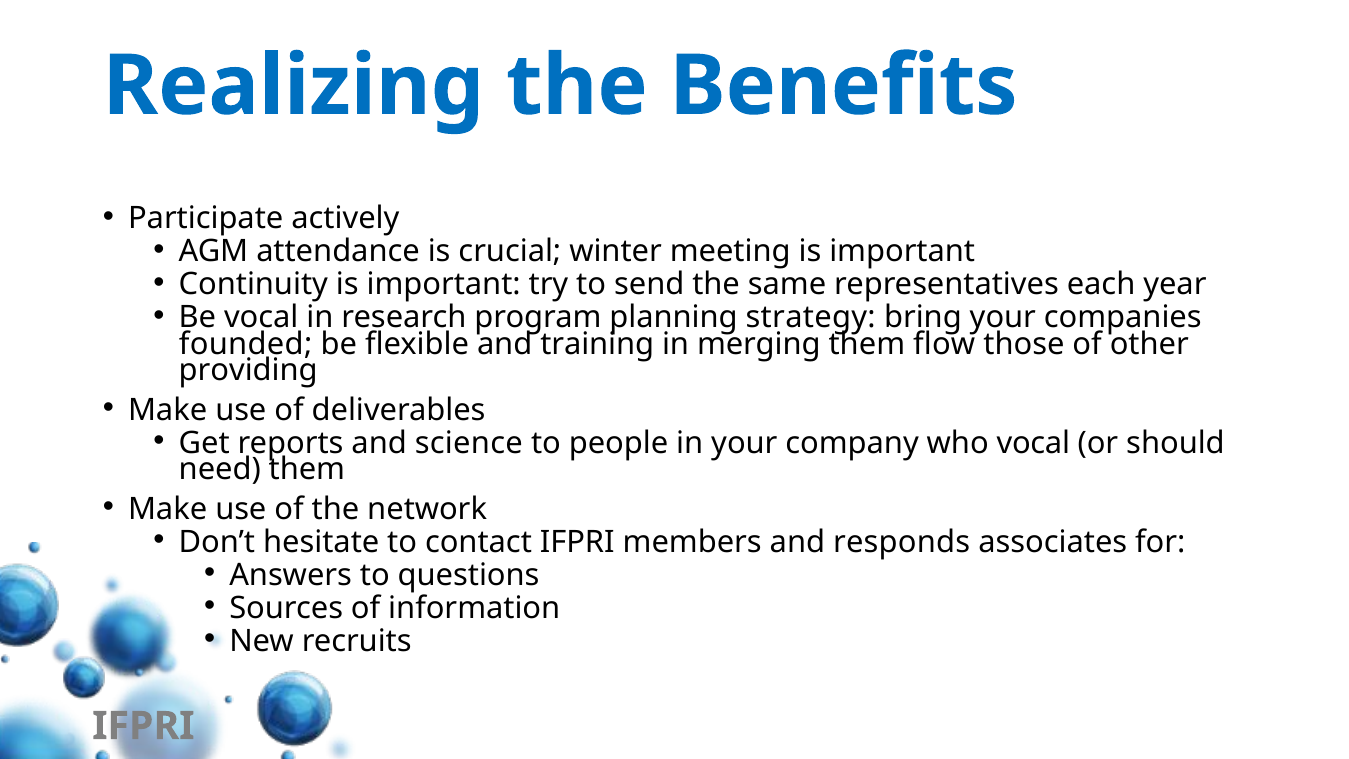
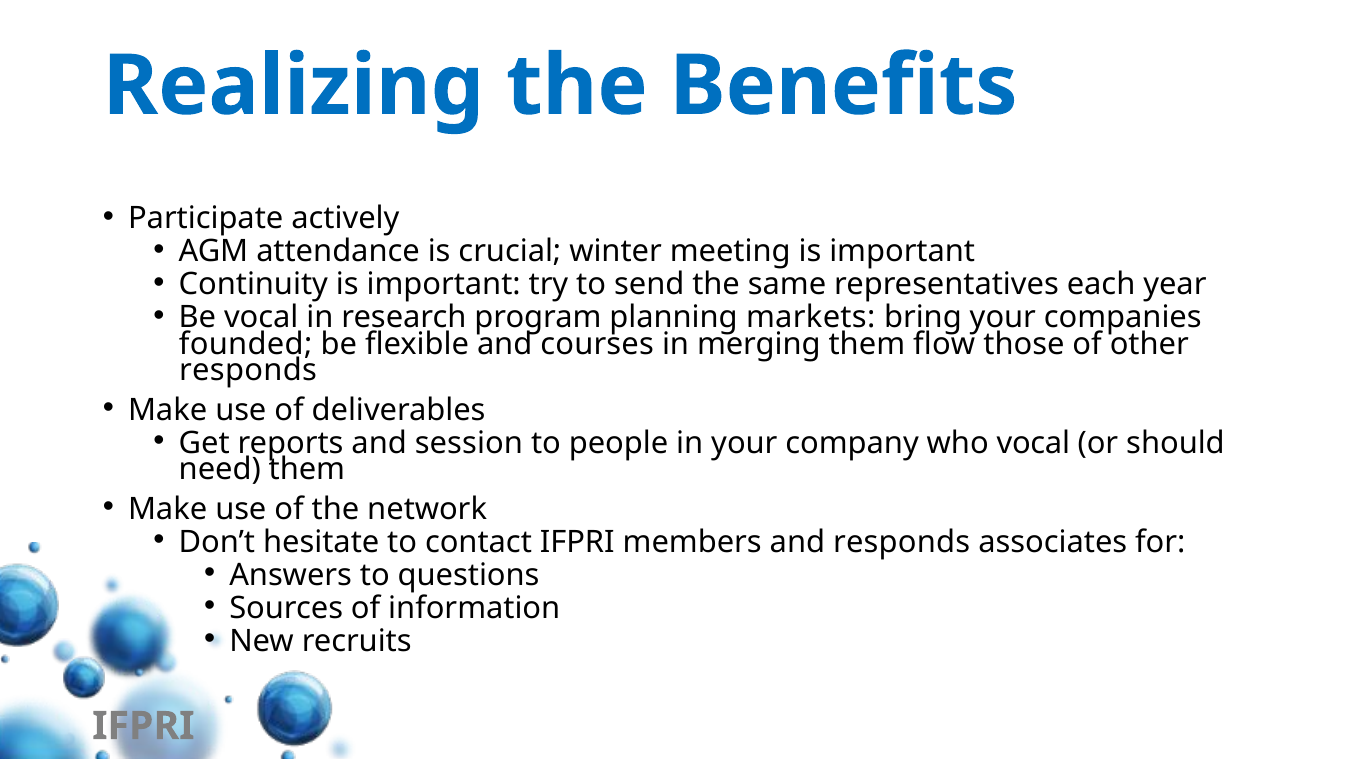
strategy: strategy -> markets (811, 317)
training: training -> courses (597, 344)
providing: providing -> responds (248, 371)
science: science -> session (469, 443)
